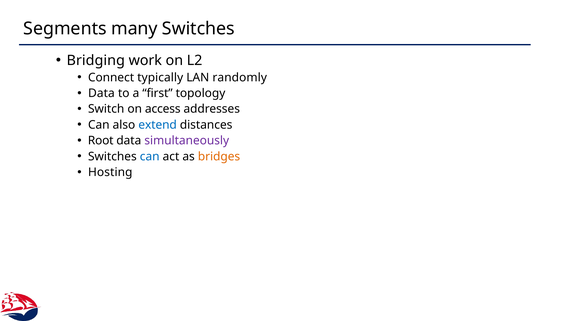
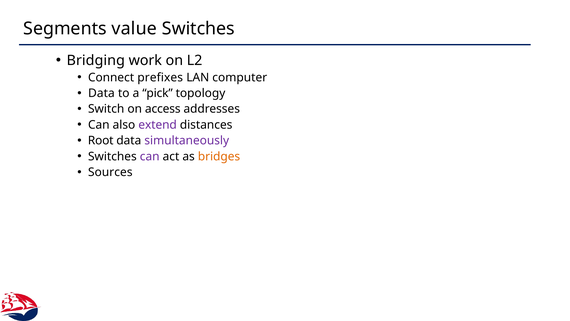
many: many -> value (134, 29)
typically: typically -> prefixes (160, 77)
randomly: randomly -> computer (240, 77)
first: first -> pick (158, 93)
extend colour: blue -> purple (158, 125)
can colour: blue -> purple (150, 156)
Hosting: Hosting -> Sources (110, 172)
